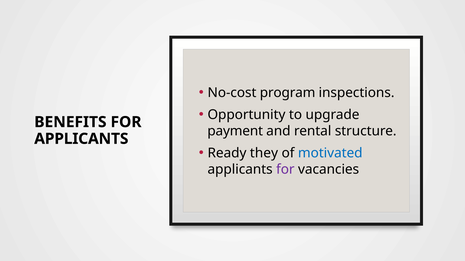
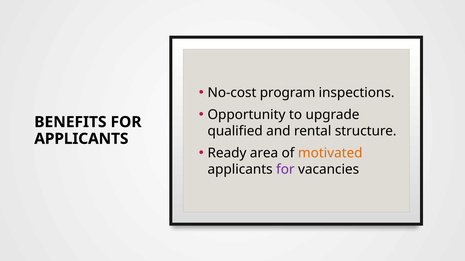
payment: payment -> qualified (235, 131)
they: they -> area (264, 153)
motivated colour: blue -> orange (330, 153)
